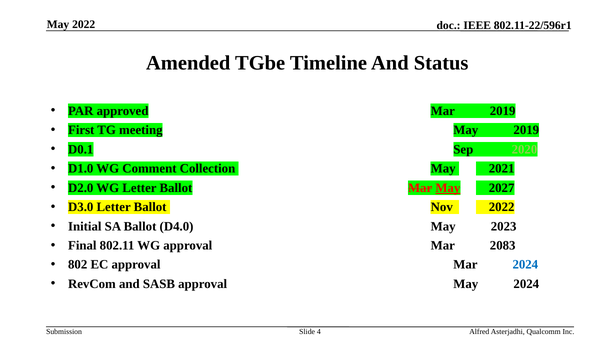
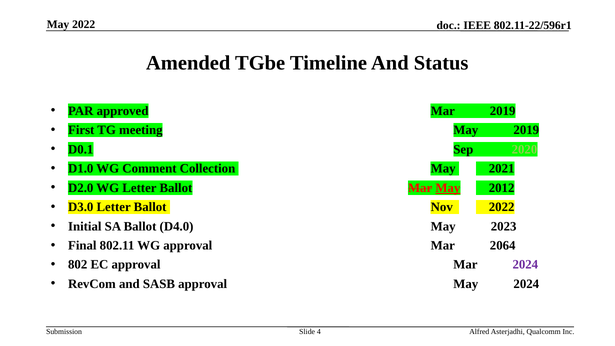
2027: 2027 -> 2012 (502, 188)
2083: 2083 -> 2064 (503, 245)
2024 colour: blue -> purple (525, 265)
